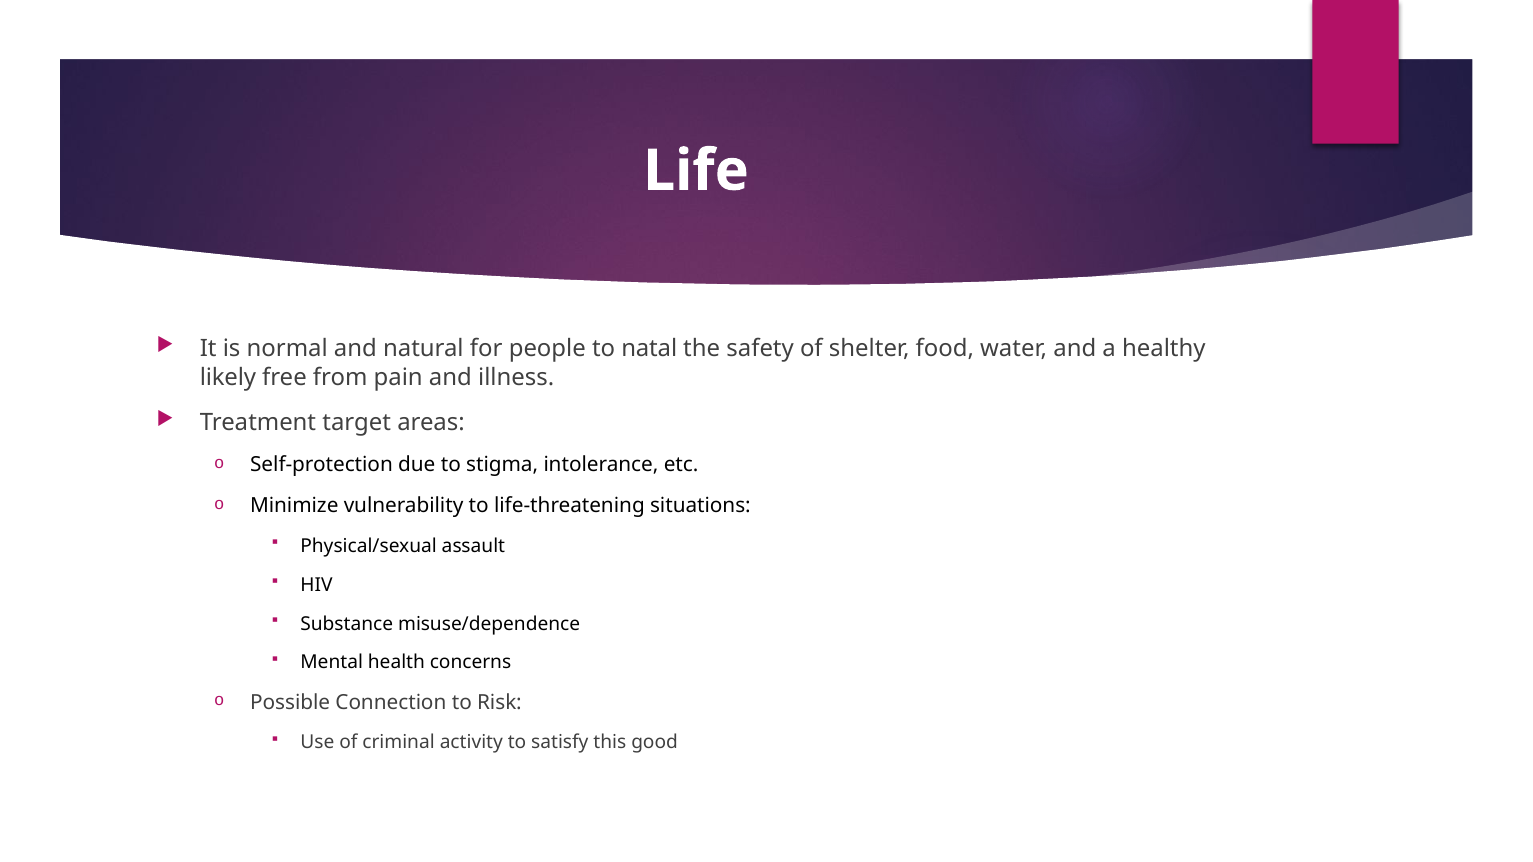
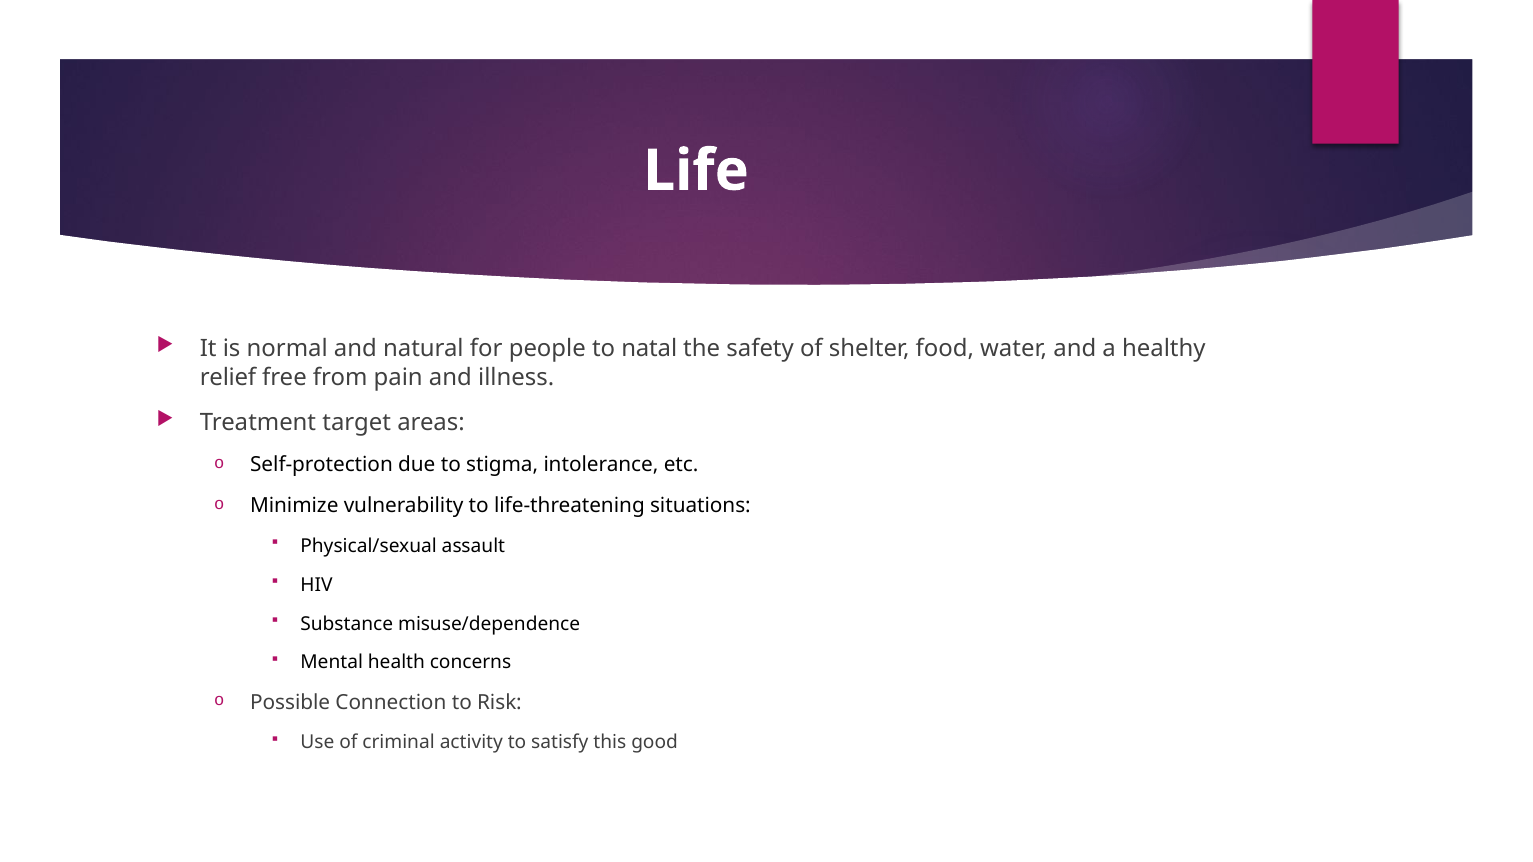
likely: likely -> relief (228, 378)
